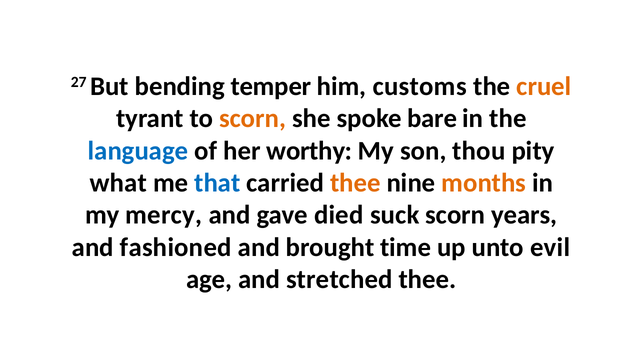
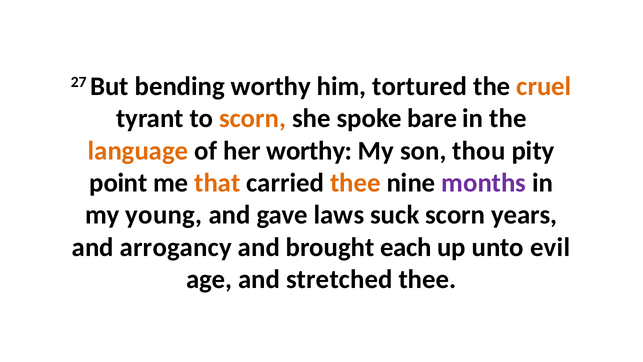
bending temper: temper -> worthy (271, 86)
customs: customs -> tortured (420, 86)
language colour: blue -> orange (138, 151)
what: what -> point (118, 183)
that colour: blue -> orange (217, 183)
months colour: orange -> purple (484, 183)
mercy: mercy -> young (164, 215)
died: died -> laws (339, 215)
fashioned: fashioned -> arrogancy (176, 247)
time: time -> each (406, 247)
